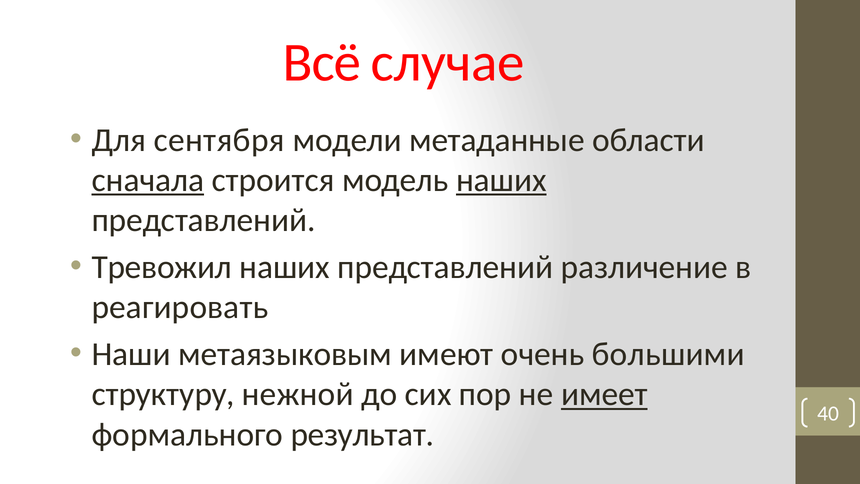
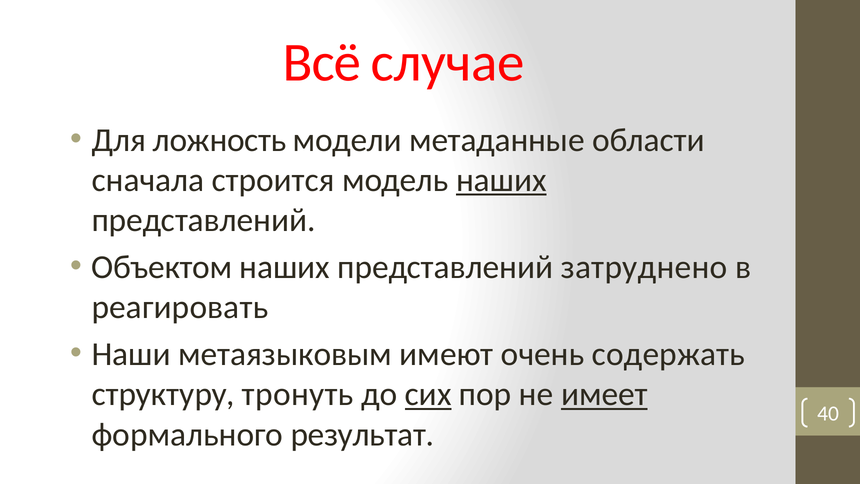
сентября: сентября -> ложность (220, 140)
сначала underline: present -> none (148, 180)
Тревожил: Тревожил -> Объектом (162, 267)
различение: различение -> затруднено (644, 267)
большими: большими -> содержать (668, 354)
нежной: нежной -> тронуть (298, 394)
сих underline: none -> present (428, 394)
